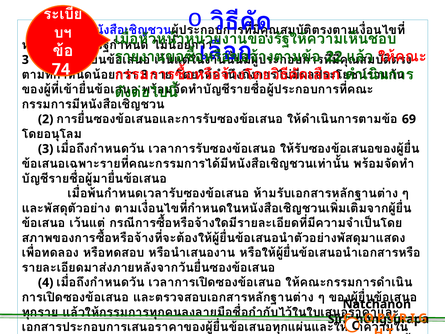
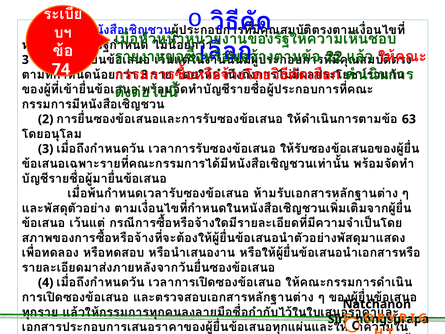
69: 69 -> 63 (409, 119)
